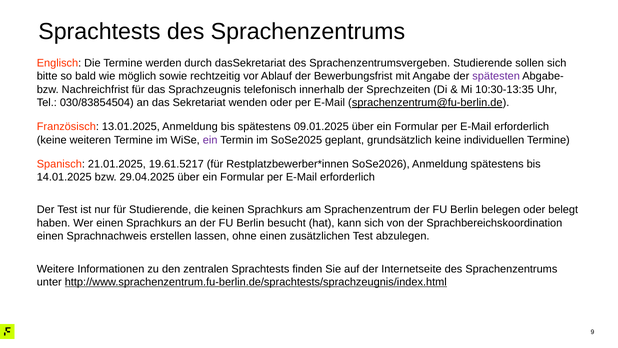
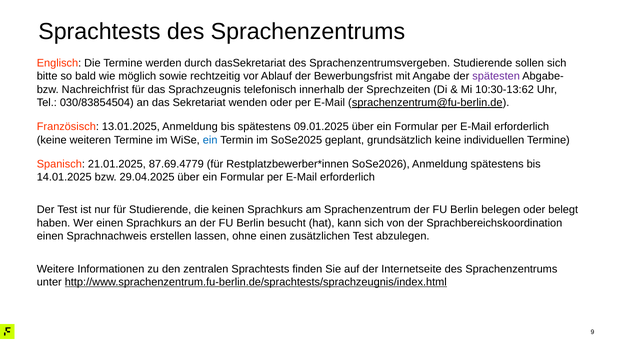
10:30-13:35: 10:30-13:35 -> 10:30-13:62 (505, 89)
ein colour: purple -> blue (210, 140)
19.61.5217: 19.61.5217 -> 87.69.4779 (176, 164)
